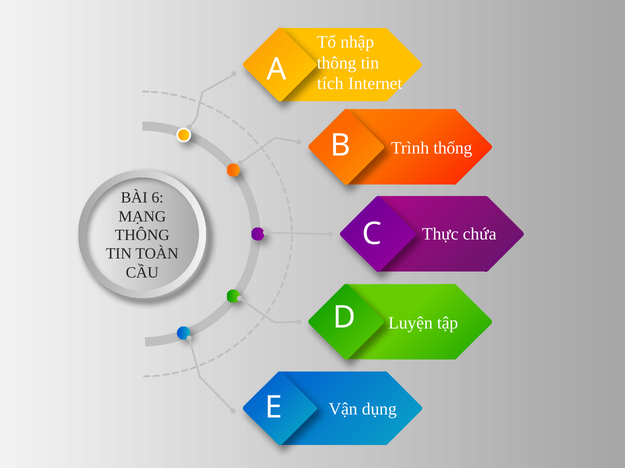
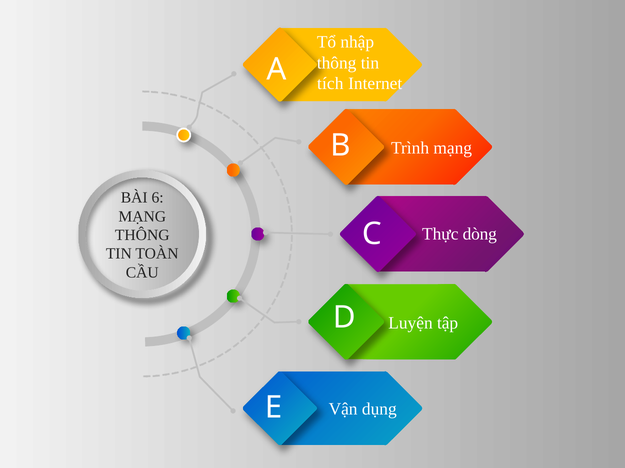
Trình thống: thống -> mạng (453, 148)
chứa: chứa -> dòng (480, 234)
